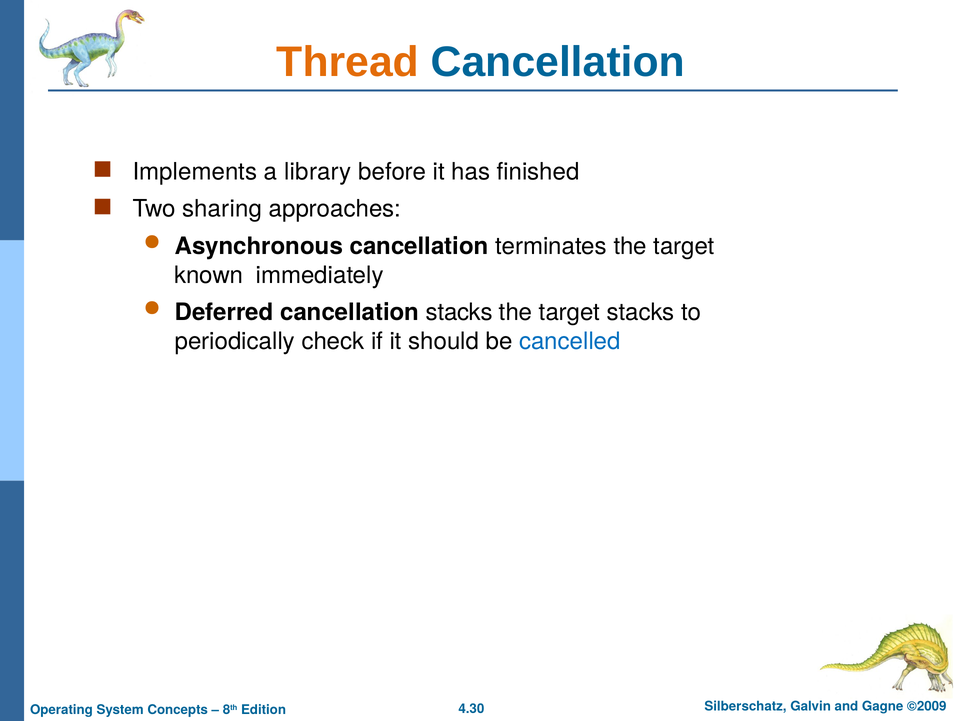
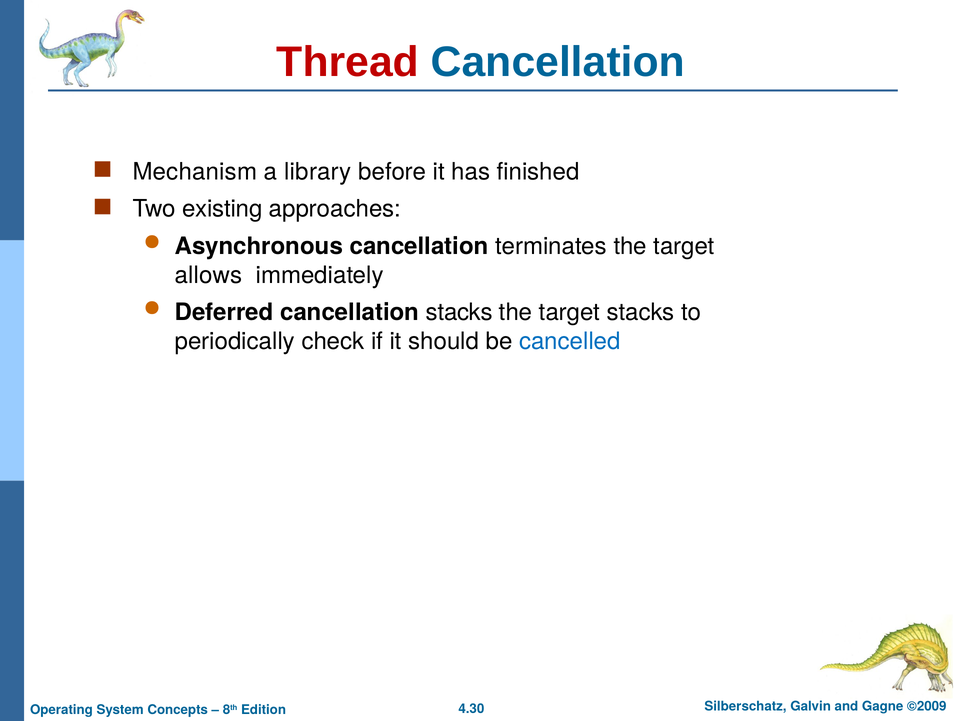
Thread colour: orange -> red (348, 62)
Implements: Implements -> Mechanism (195, 172)
sharing: sharing -> existing (222, 209)
known: known -> allows (209, 275)
